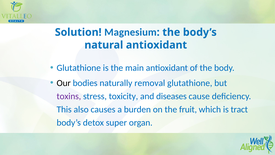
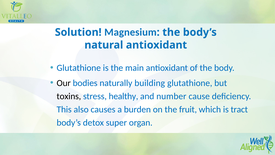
removal: removal -> building (150, 83)
toxins colour: purple -> black (69, 96)
toxicity: toxicity -> healthy (124, 96)
diseases: diseases -> number (171, 96)
